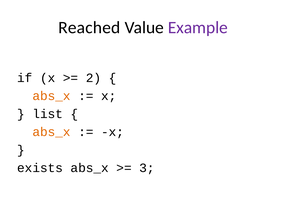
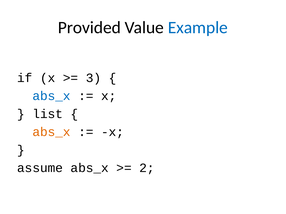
Reached: Reached -> Provided (89, 28)
Example colour: purple -> blue (198, 28)
2: 2 -> 3 (93, 78)
abs_x colour: orange -> blue (51, 96)
exists: exists -> assume (40, 168)
3: 3 -> 2 (147, 168)
